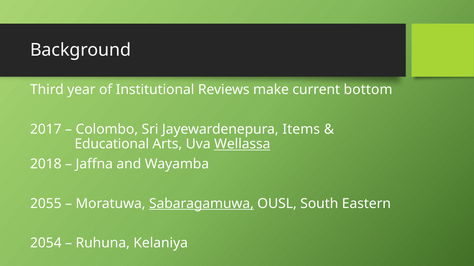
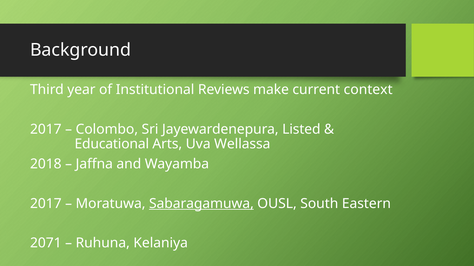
bottom: bottom -> context (368, 90)
Items: Items -> Listed (301, 130)
Wellassa underline: present -> none (242, 144)
2055: 2055 -> 2017 (46, 204)
2054: 2054 -> 2071 (46, 244)
